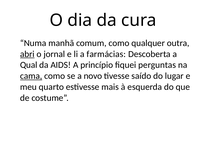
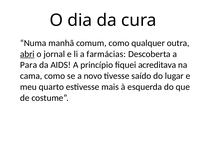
Qual: Qual -> Para (29, 65)
perguntas: perguntas -> acreditava (157, 65)
cama underline: present -> none (31, 76)
